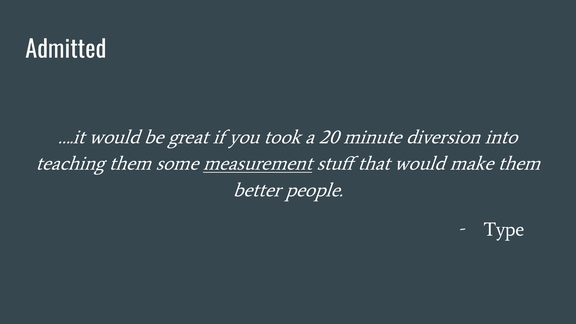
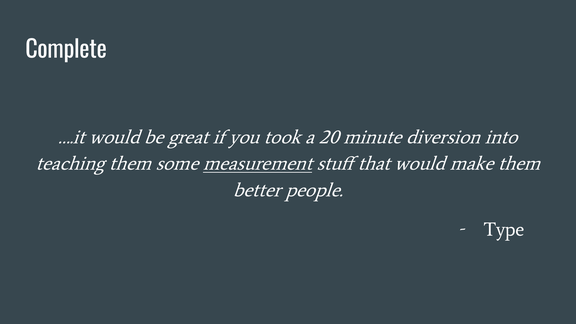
Admitted: Admitted -> Complete (66, 50)
